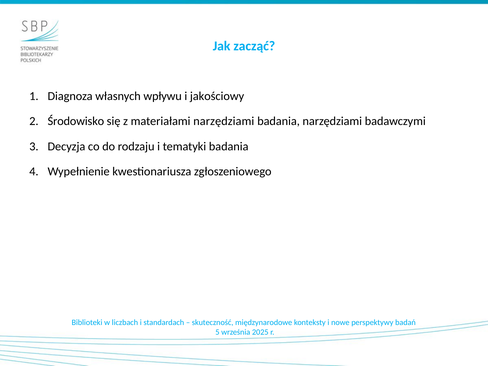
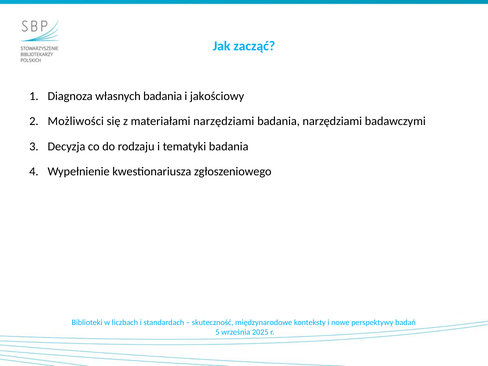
własnych wpływu: wpływu -> badania (163, 96)
Środowisko: Środowisko -> Możliwości (76, 121)
